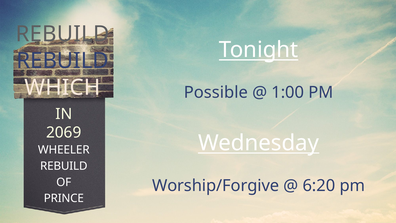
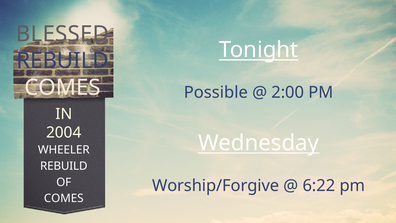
REBUILD: REBUILD -> BLESSED (62, 34)
WHICH: WHICH -> COMES (63, 88)
1:00: 1:00 -> 2:00 (288, 92)
2069: 2069 -> 2004 (64, 132)
6:20: 6:20 -> 6:22 (319, 185)
PRINCE: PRINCE -> COMES (64, 198)
